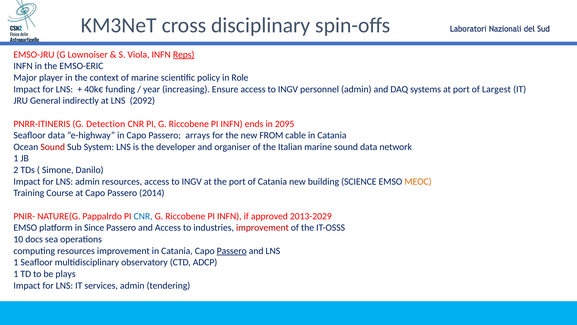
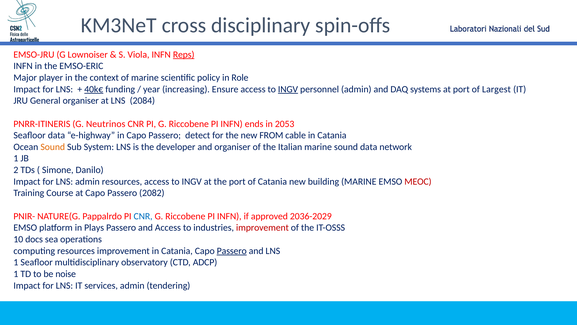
40k€ underline: none -> present (94, 89)
INGV underline: none -> present (288, 89)
General indirectly: indirectly -> organiser (81, 101)
2092: 2092 -> 2084 (142, 101)
Detection: Detection -> Neutrinos (106, 124)
2095: 2095 -> 2053 (285, 124)
arrays: arrays -> detect (198, 135)
Sound colour: red -> orange (53, 147)
building SCIENCE: SCIENCE -> MARINE (359, 181)
MEOC colour: orange -> red (418, 181)
2014: 2014 -> 2082 (152, 193)
2013-2029: 2013-2029 -> 2036-2029 (311, 216)
Since: Since -> Plays (94, 227)
plays: plays -> noise (66, 274)
